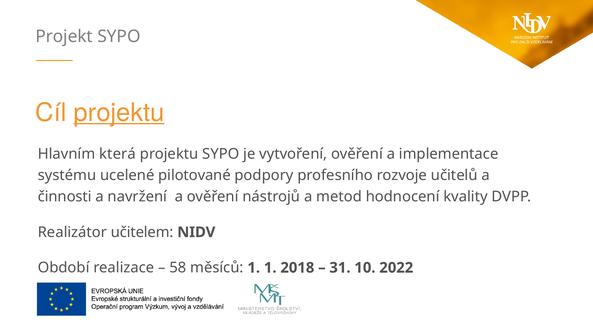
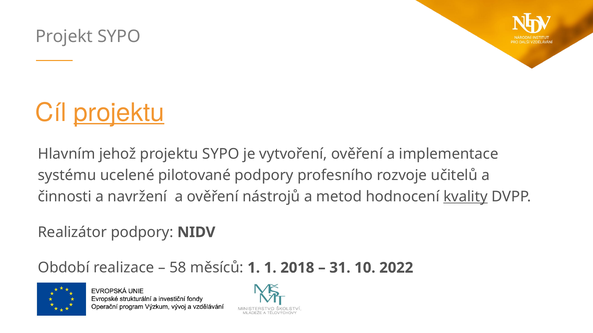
která: která -> jehož (118, 154)
kvality underline: none -> present (465, 197)
Realizátor učitelem: učitelem -> podpory (142, 233)
